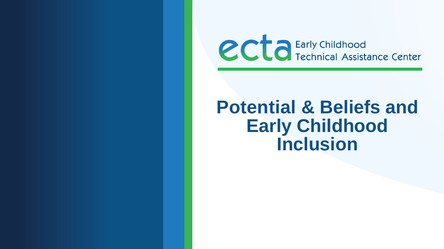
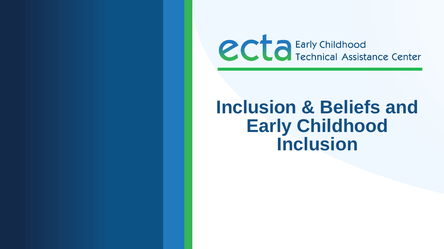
Potential: Potential -> Inclusion (256, 108)
